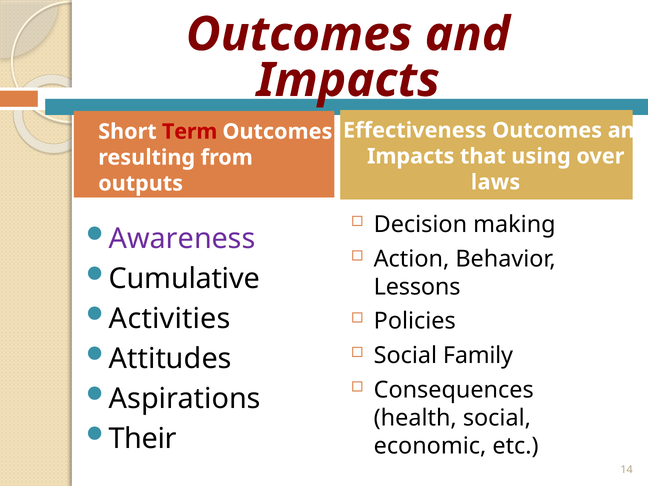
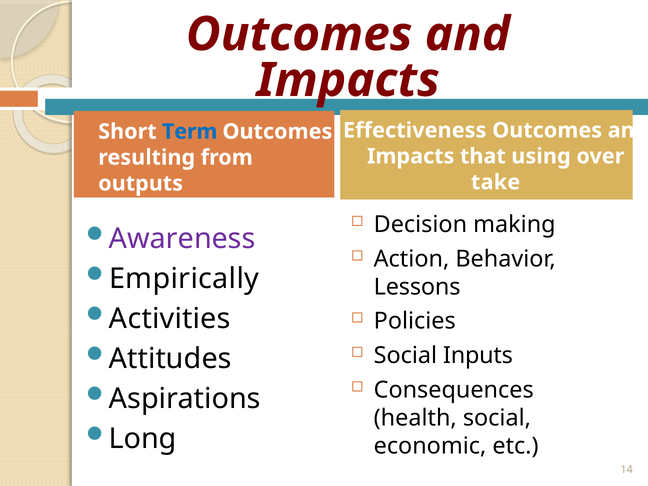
Term colour: red -> blue (190, 132)
laws: laws -> take (496, 182)
Cumulative: Cumulative -> Empirically (184, 279)
Family: Family -> Inputs (478, 356)
Their: Their -> Long (143, 439)
